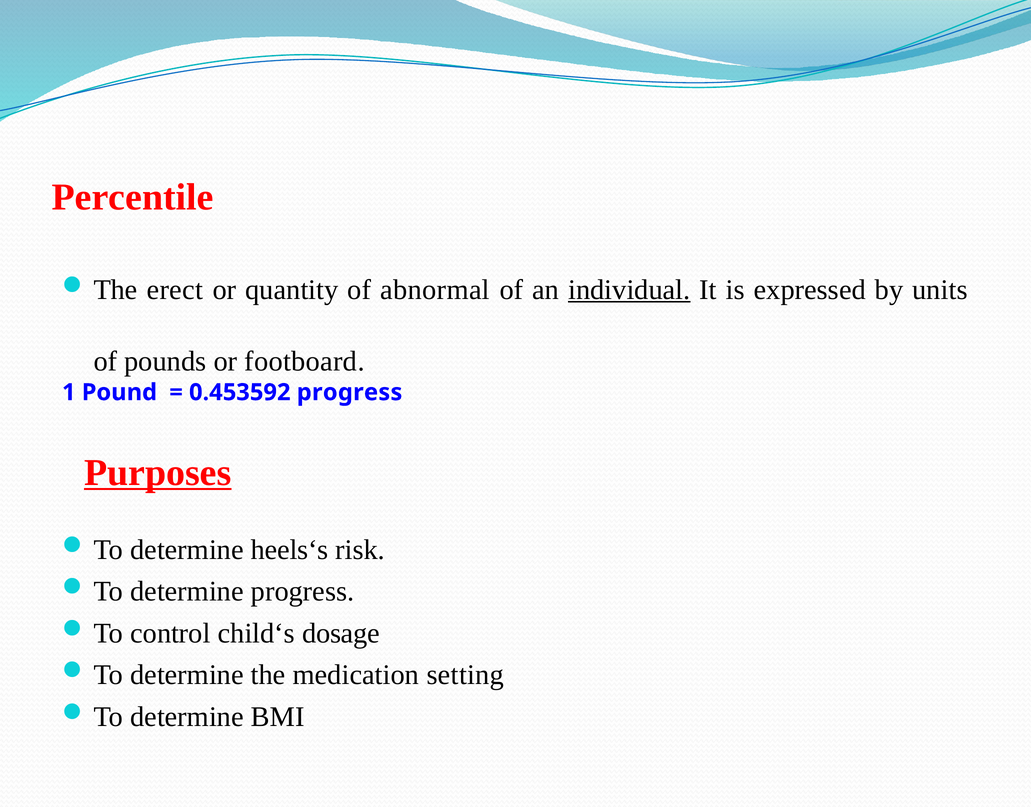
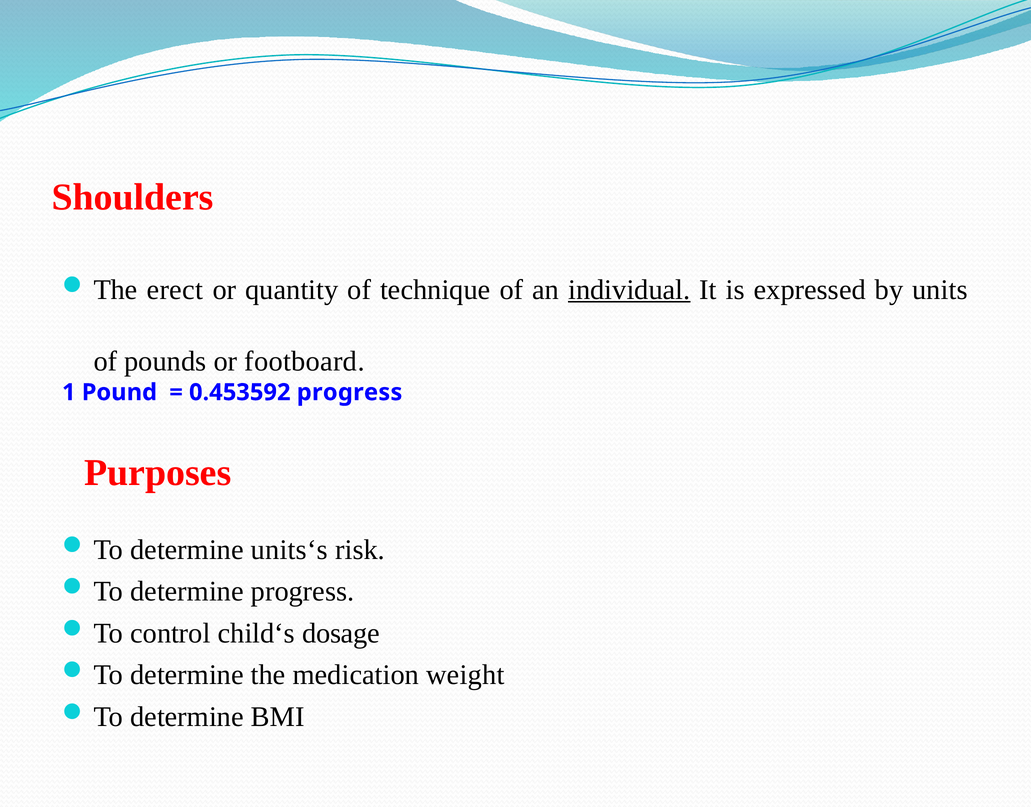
Percentile: Percentile -> Shoulders (133, 197)
abnormal: abnormal -> technique (435, 290)
Purposes underline: present -> none (158, 472)
heels‘s: heels‘s -> units‘s (289, 550)
setting: setting -> weight (465, 675)
